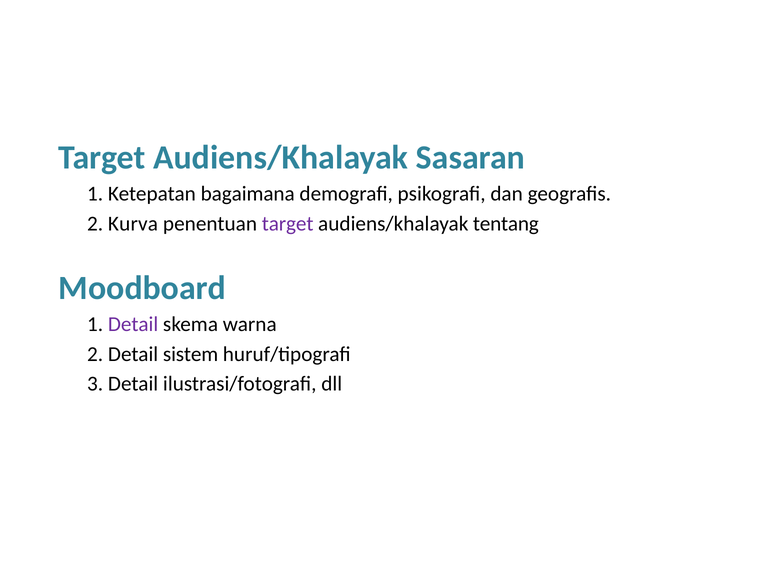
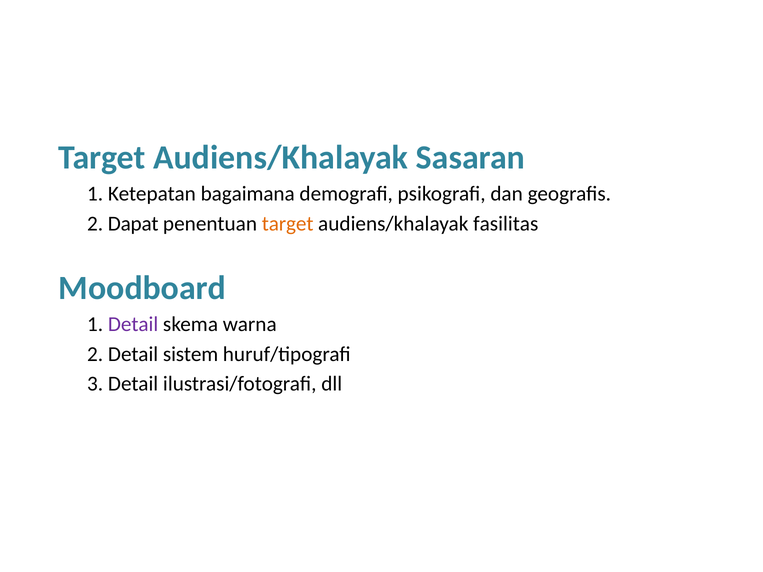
Kurva: Kurva -> Dapat (133, 224)
target colour: purple -> orange (288, 224)
tentang: tentang -> fasilitas (506, 224)
